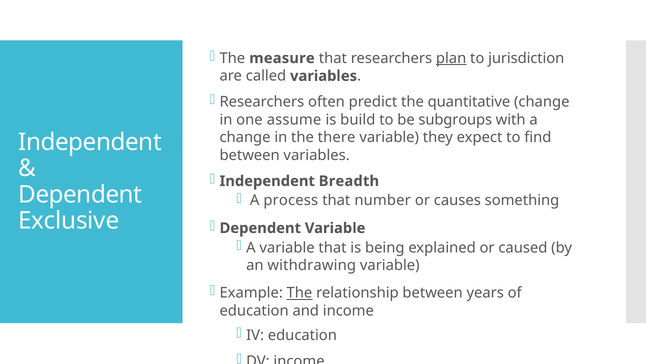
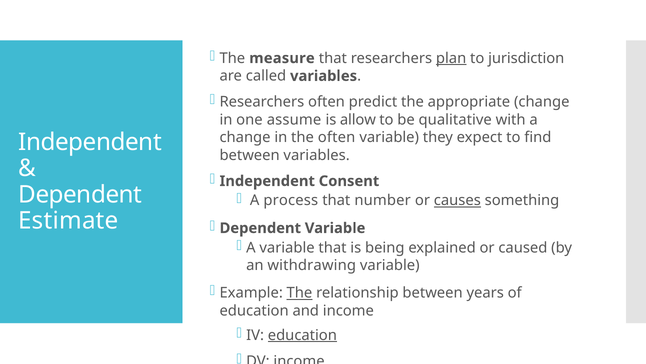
quantitative: quantitative -> appropriate (469, 102)
build: build -> allow (358, 119)
subgroups: subgroups -> qualitative (455, 119)
the there: there -> often (337, 137)
Breadth: Breadth -> Consent (349, 181)
causes underline: none -> present (457, 200)
Exclusive: Exclusive -> Estimate (68, 221)
education underline: none -> present (302, 335)
